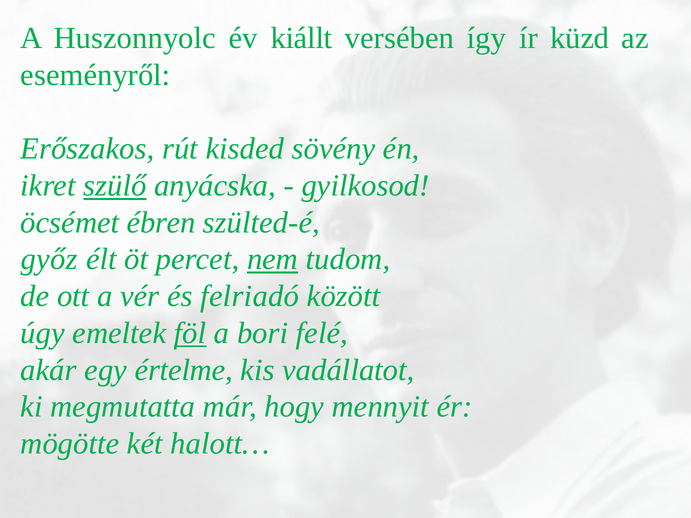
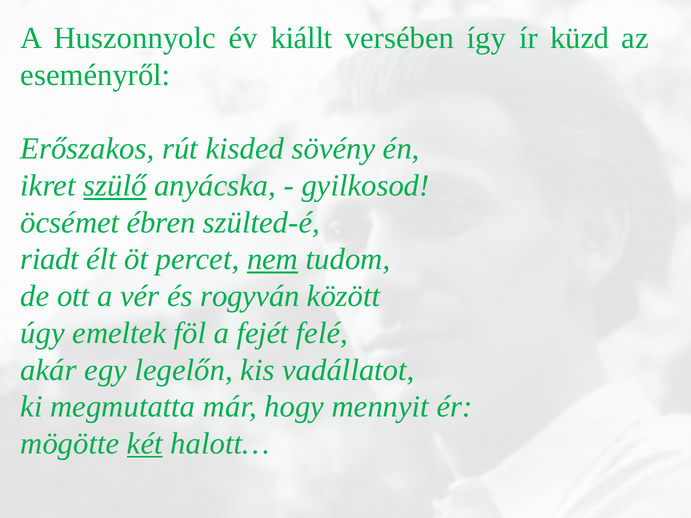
győz: győz -> riadt (50, 259)
felriadó: felriadó -> rogyván (250, 296)
föl underline: present -> none (190, 333)
bori: bori -> fejét (263, 333)
értelme: értelme -> legelőn (184, 370)
két underline: none -> present (145, 444)
